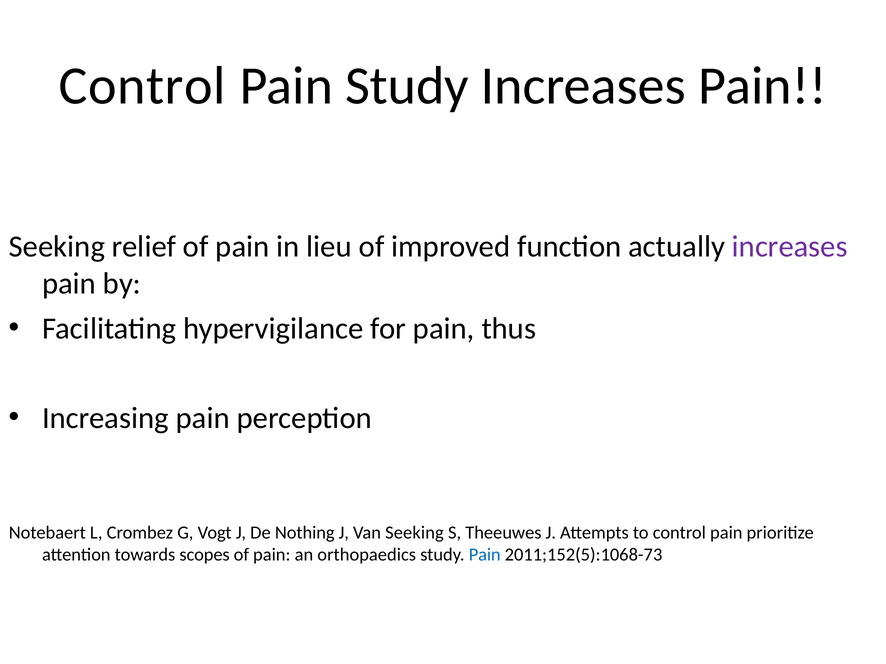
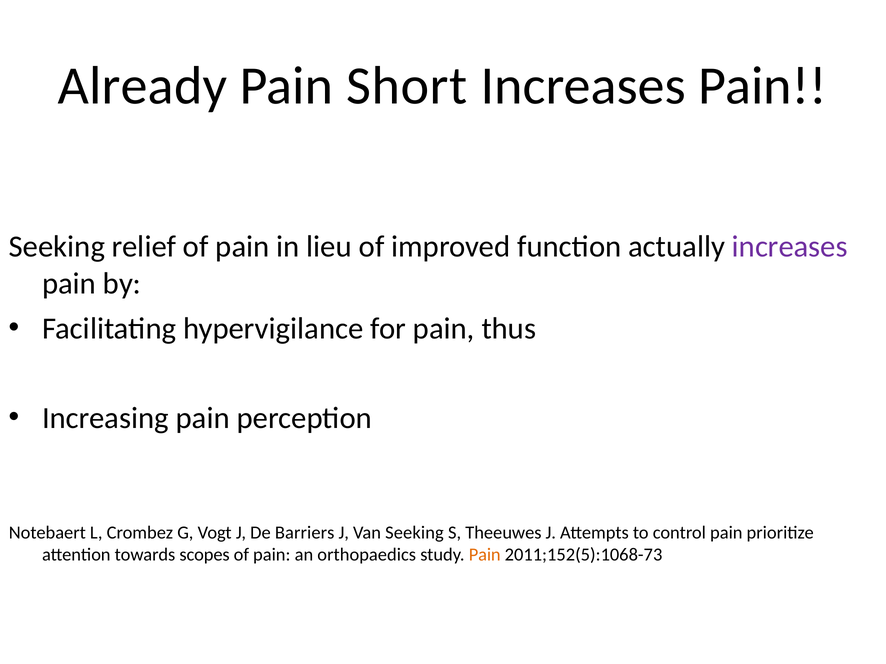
Control: Control -> Already (142, 86)
Pain Study: Study -> Short (407, 86)
Nothing: Nothing -> Barriers (305, 533)
Pain colour: blue -> orange (485, 555)
